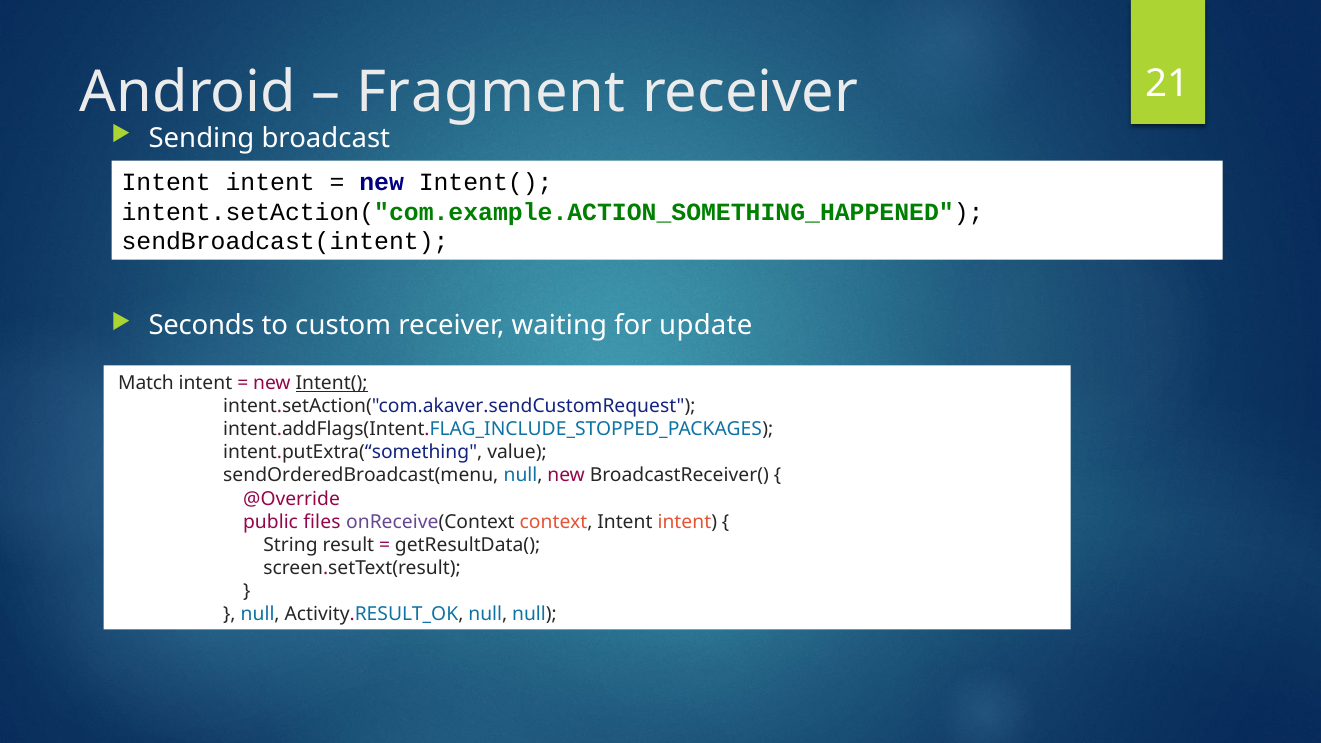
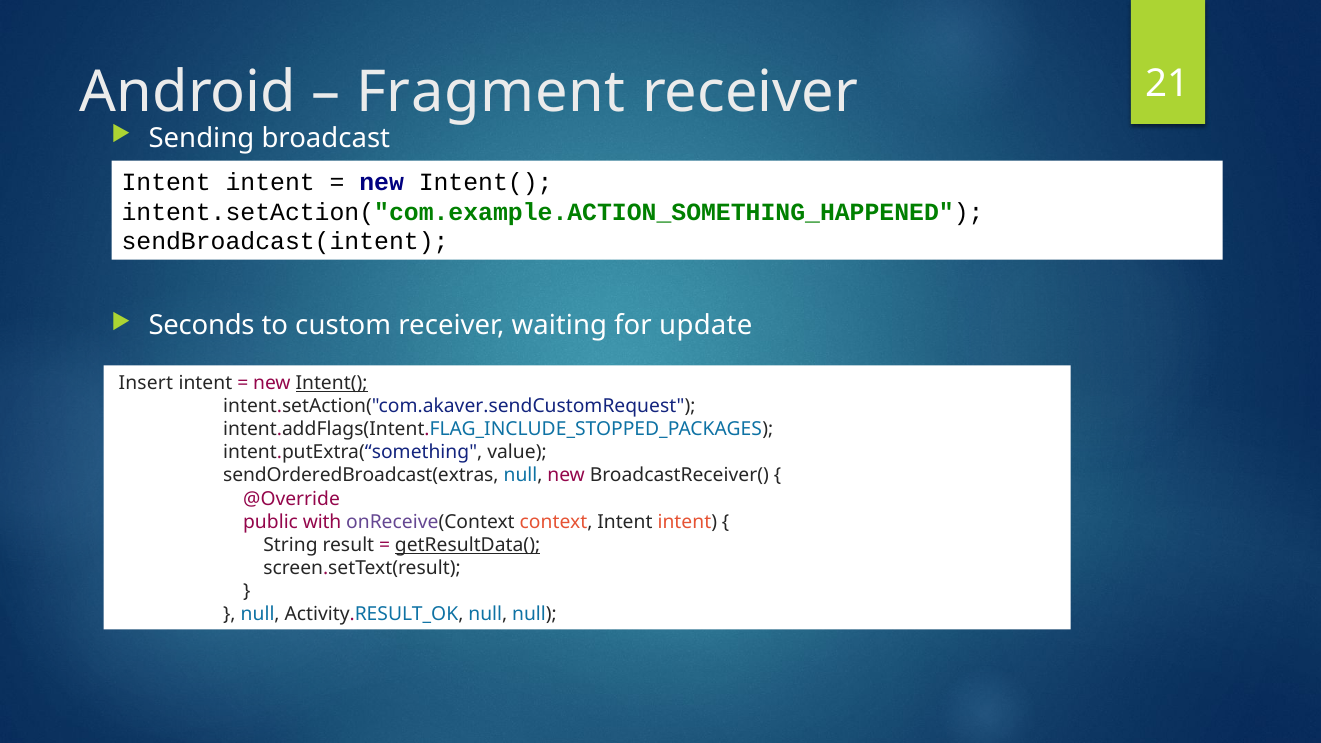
Match: Match -> Insert (146, 383)
sendOrderedBroadcast(menu: sendOrderedBroadcast(menu -> sendOrderedBroadcast(extras (361, 476)
files: files -> with (322, 522)
getResultData( underline: none -> present (468, 545)
